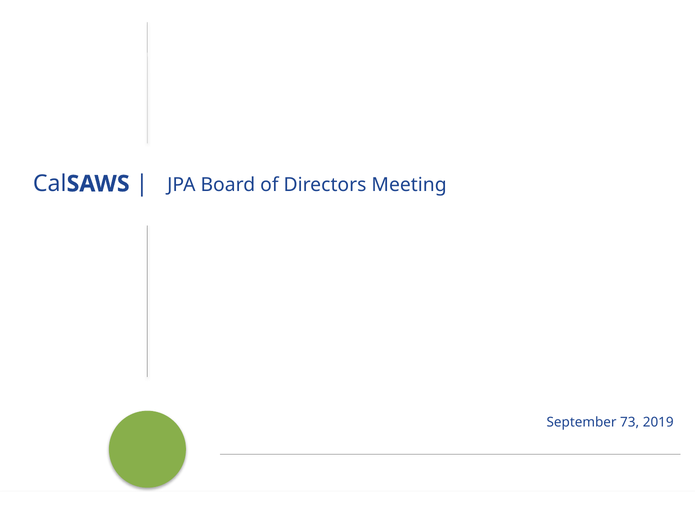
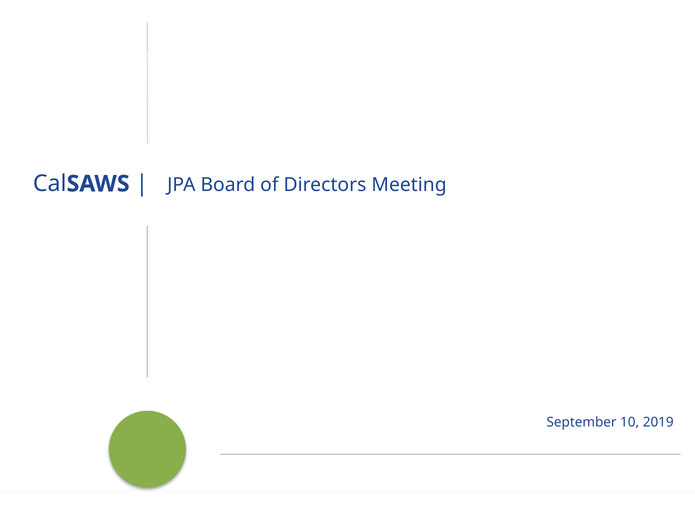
73: 73 -> 10 (630, 422)
